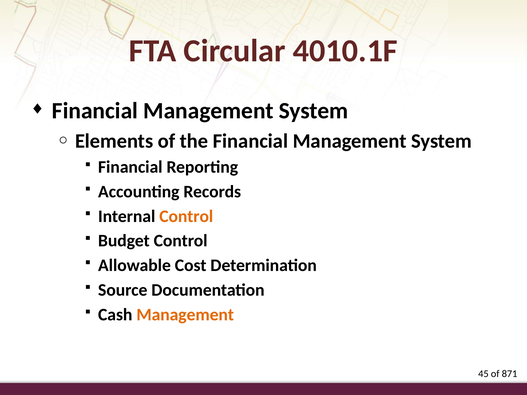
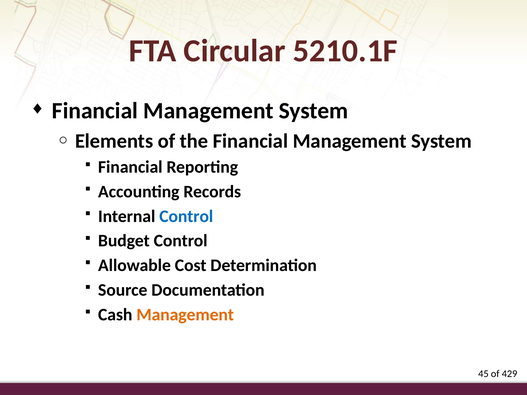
4010.1F: 4010.1F -> 5210.1F (345, 51)
Control colour: orange -> blue (186, 216)
871: 871 -> 429 (510, 374)
